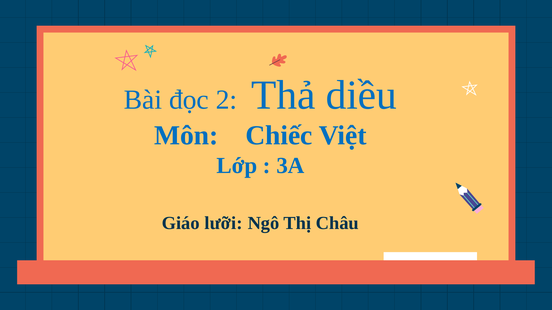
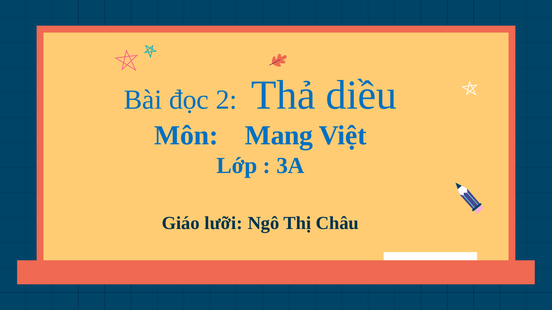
Chiếc: Chiếc -> Mang (279, 136)
